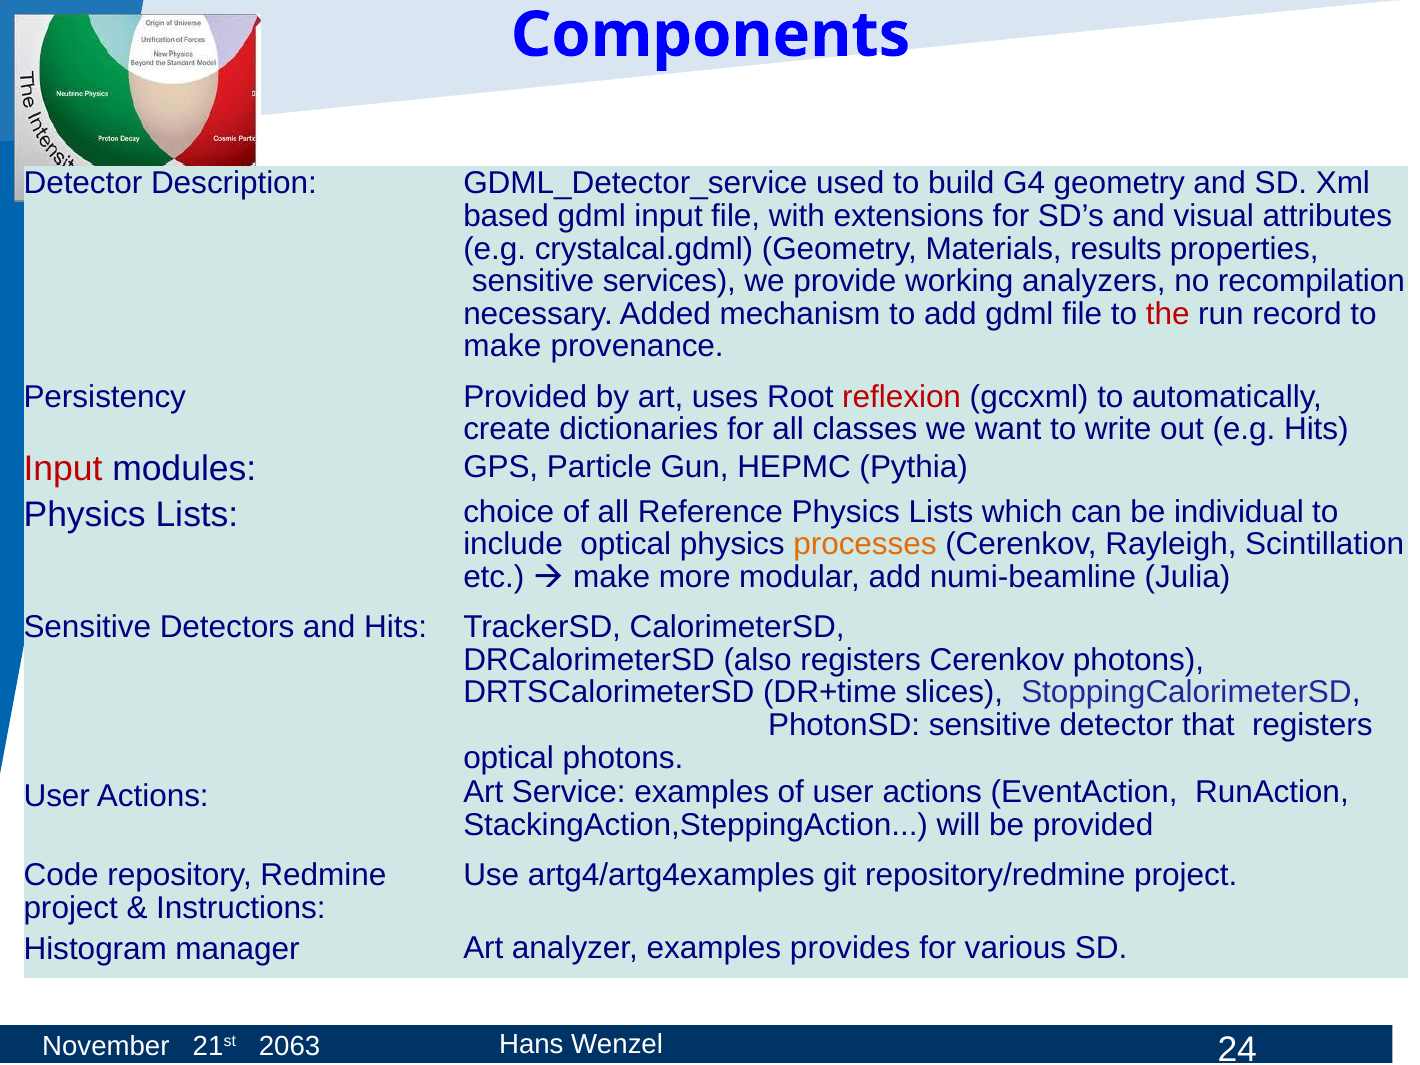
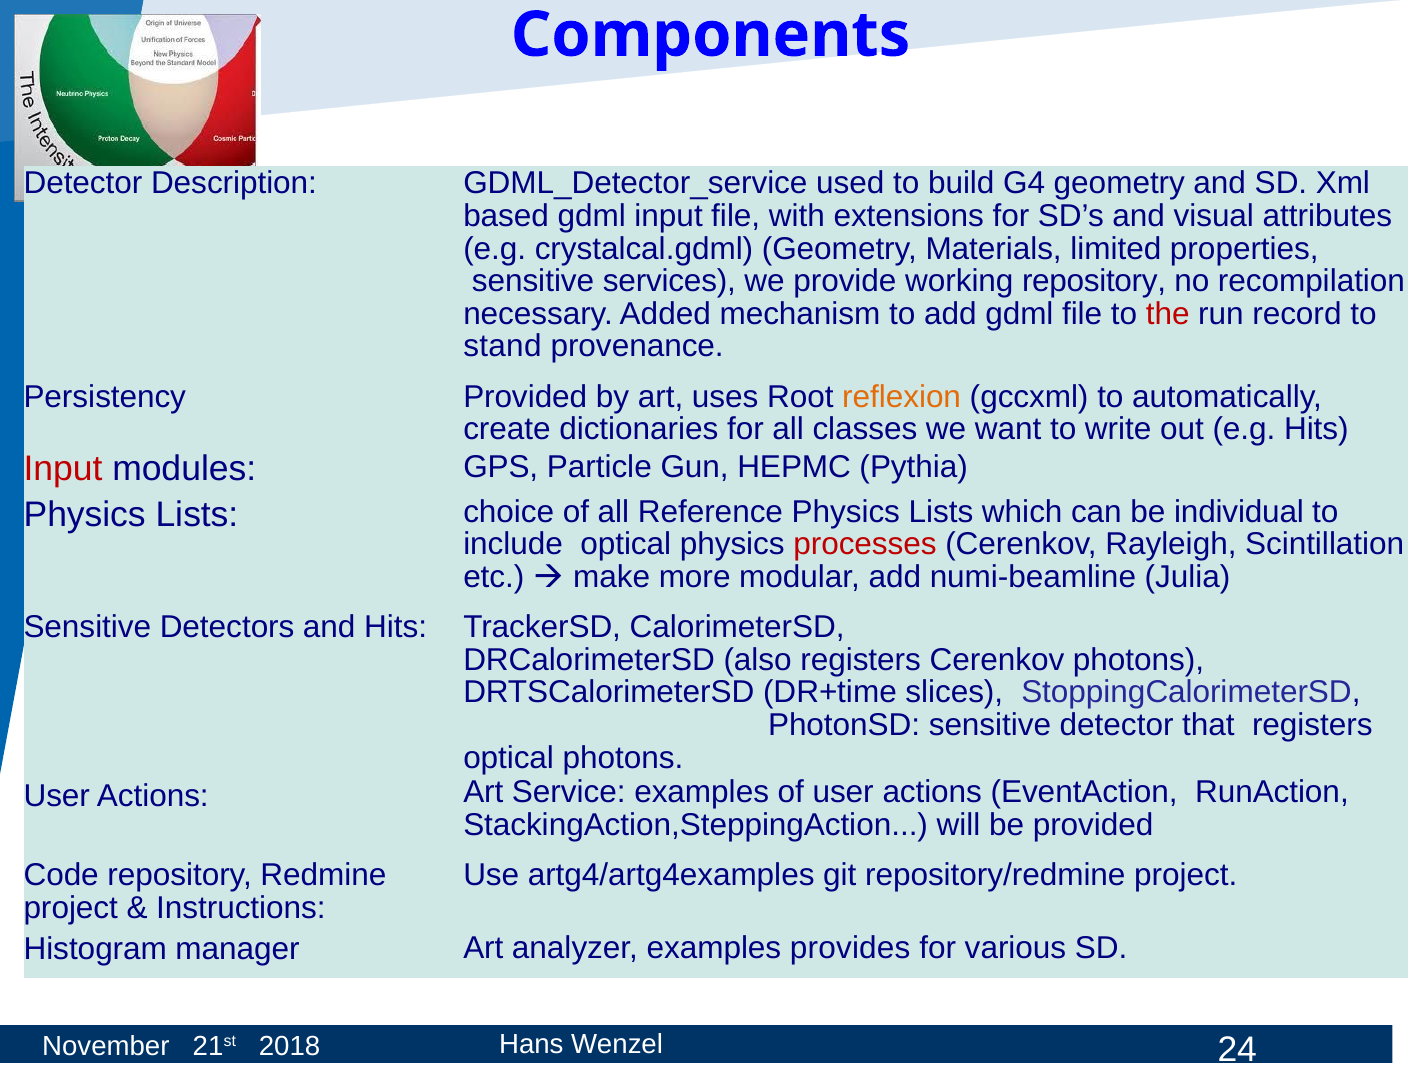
results: results -> limited (1116, 249)
working analyzers: analyzers -> repository (1094, 281)
make: make -> stand (502, 346)
reflexion colour: red -> orange (902, 397)
processes colour: orange -> red (865, 544)
2063: 2063 -> 2018 (290, 1046)
